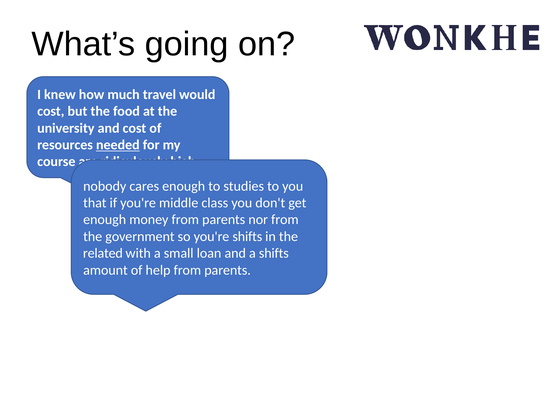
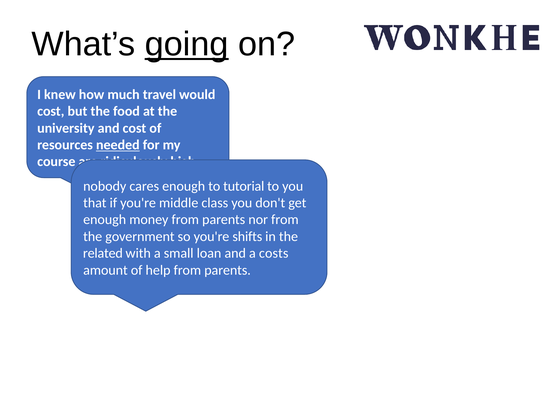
going underline: none -> present (187, 44)
studies: studies -> tutorial (244, 186)
a shifts: shifts -> costs (274, 253)
